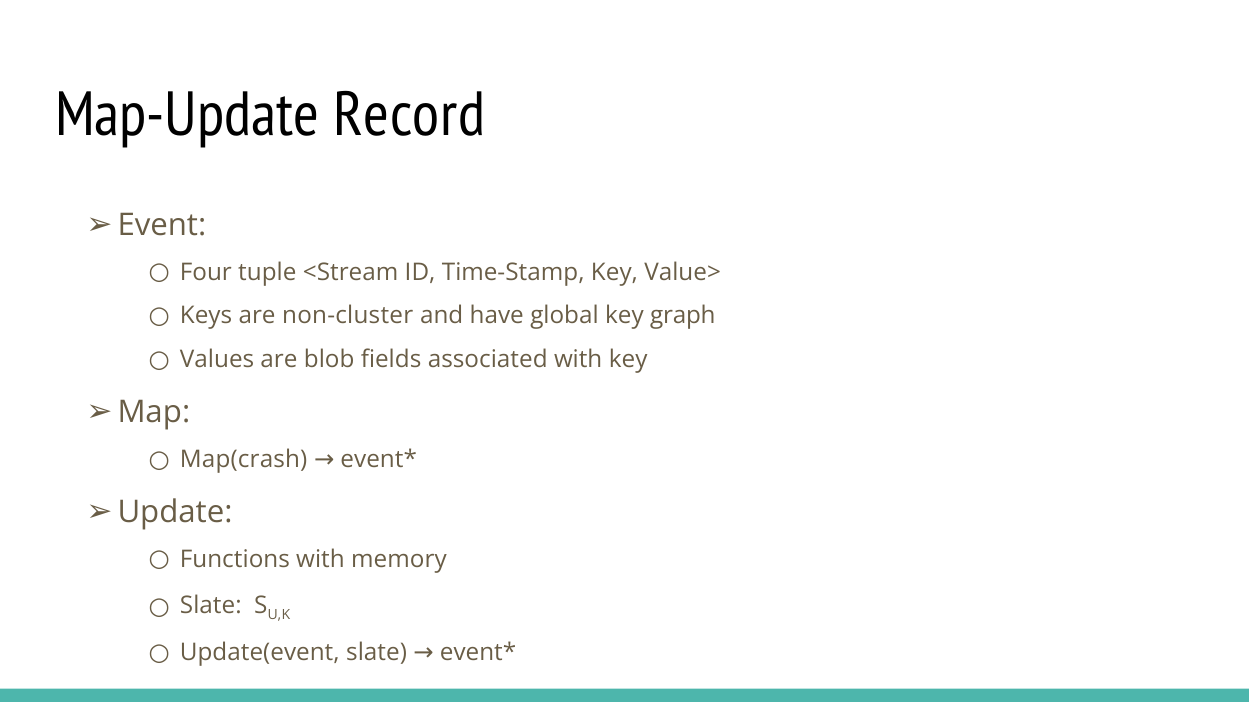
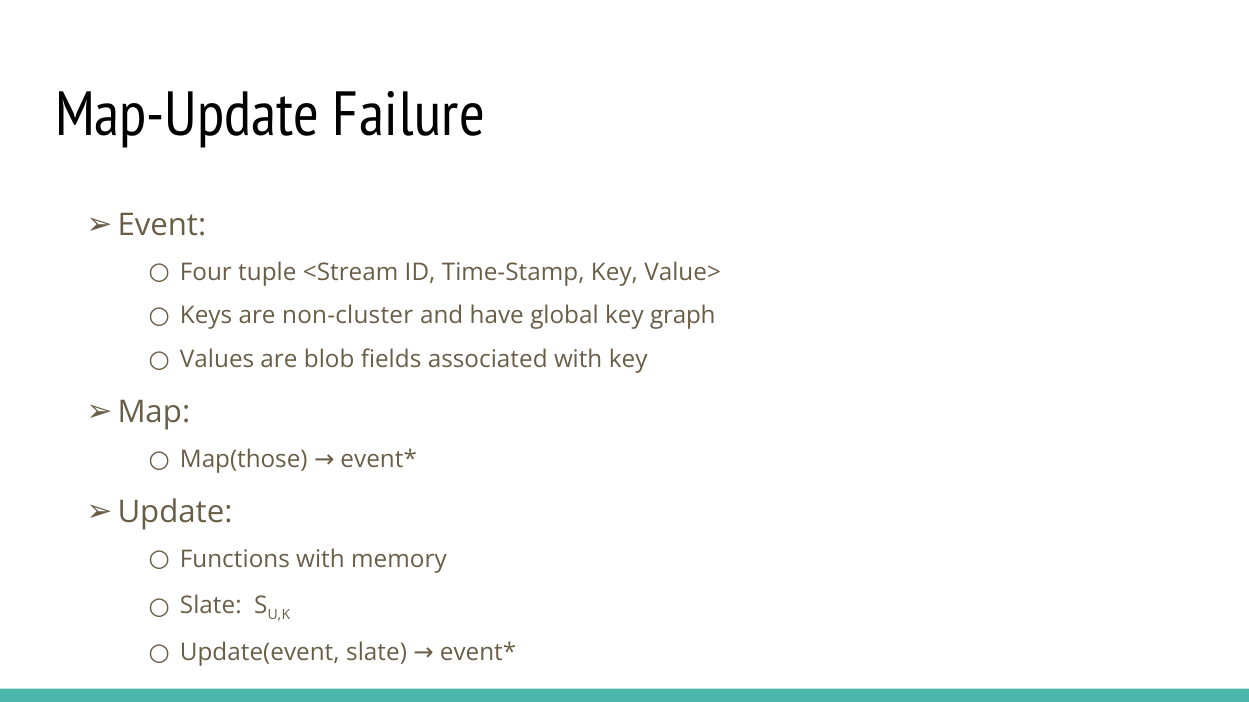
Record: Record -> Failure (409, 115)
Map(crash: Map(crash -> Map(those (244, 460)
